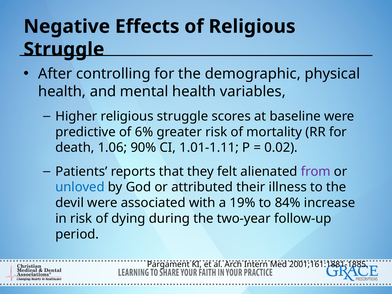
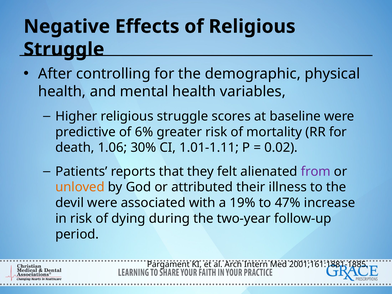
90%: 90% -> 30% (143, 148)
unloved colour: blue -> orange (80, 187)
84%: 84% -> 47% (288, 203)
